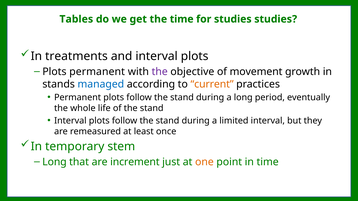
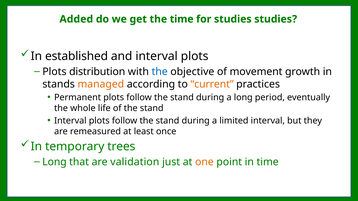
Tables: Tables -> Added (76, 19)
treatments: treatments -> established (77, 56)
Plots permanent: permanent -> distribution (97, 72)
the colour: purple -> blue (160, 72)
managed colour: blue -> orange (101, 84)
stem: stem -> trees (121, 147)
increment: increment -> validation (135, 162)
